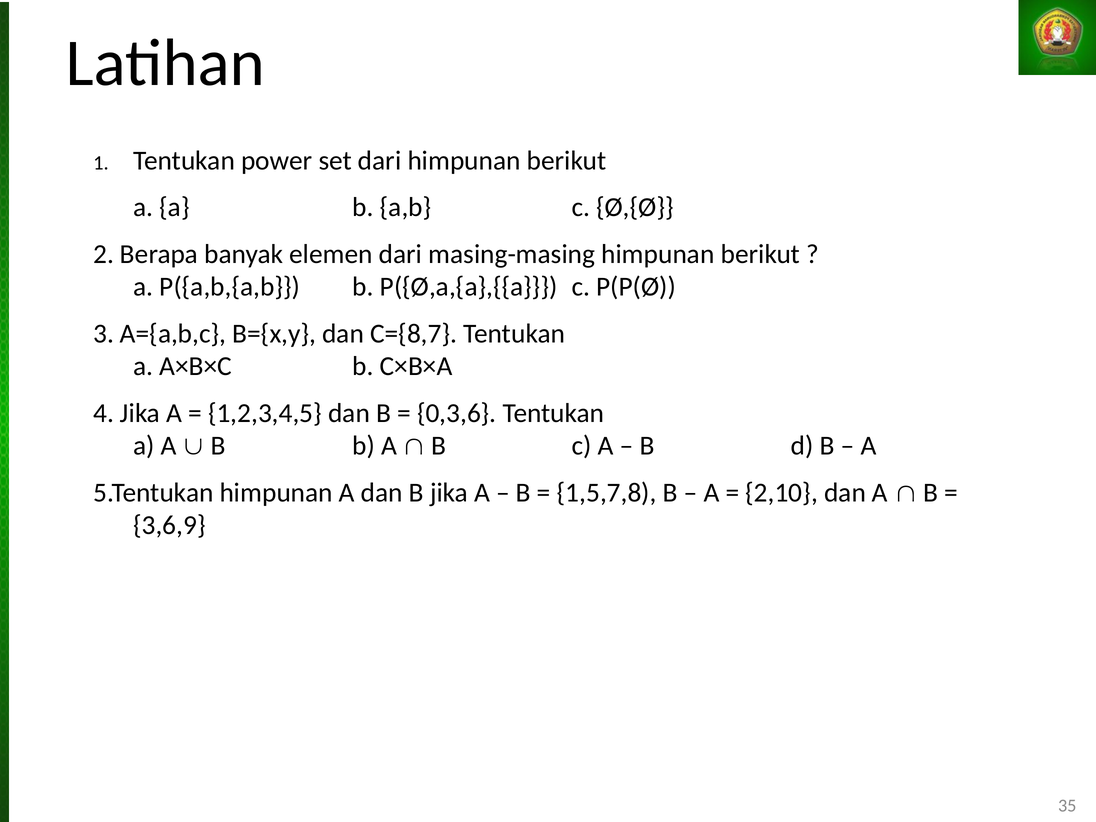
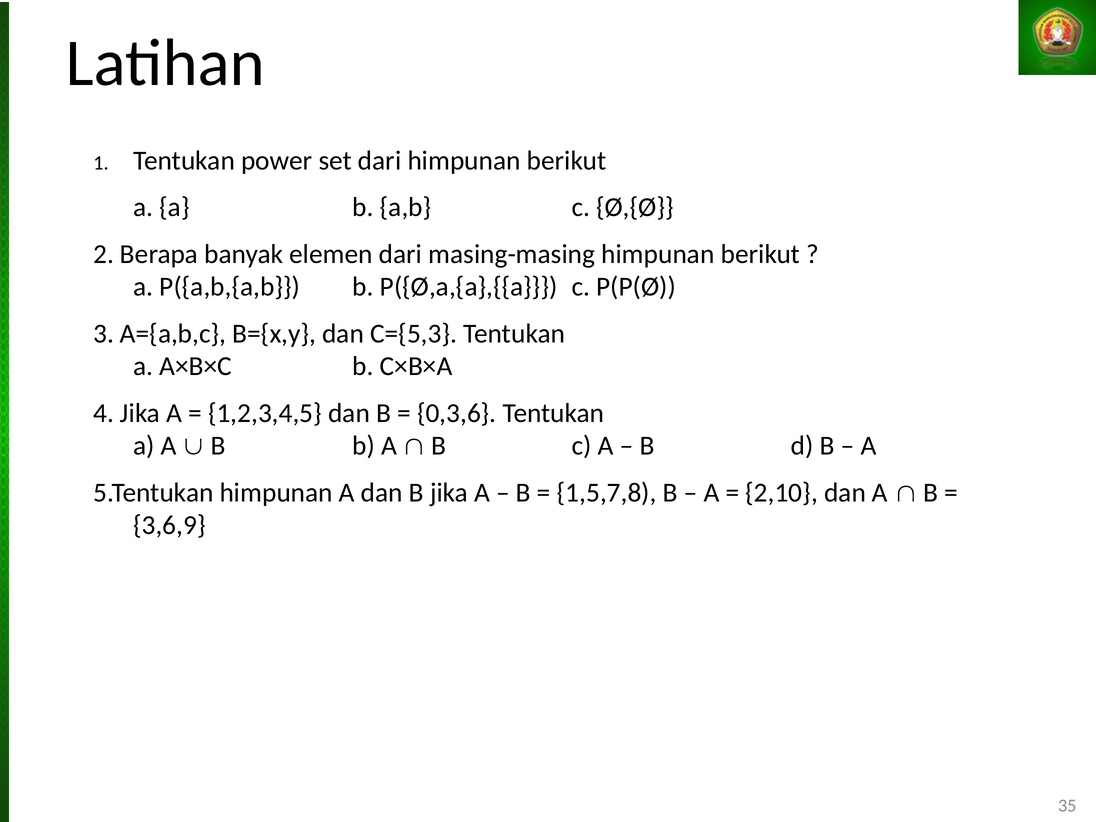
C={8,7: C={8,7 -> C={5,3 (414, 334)
